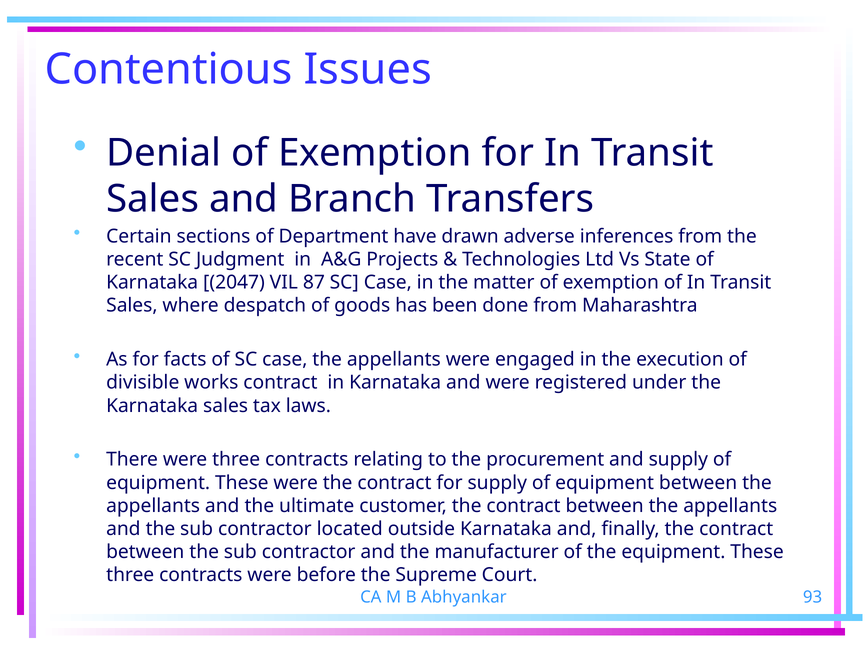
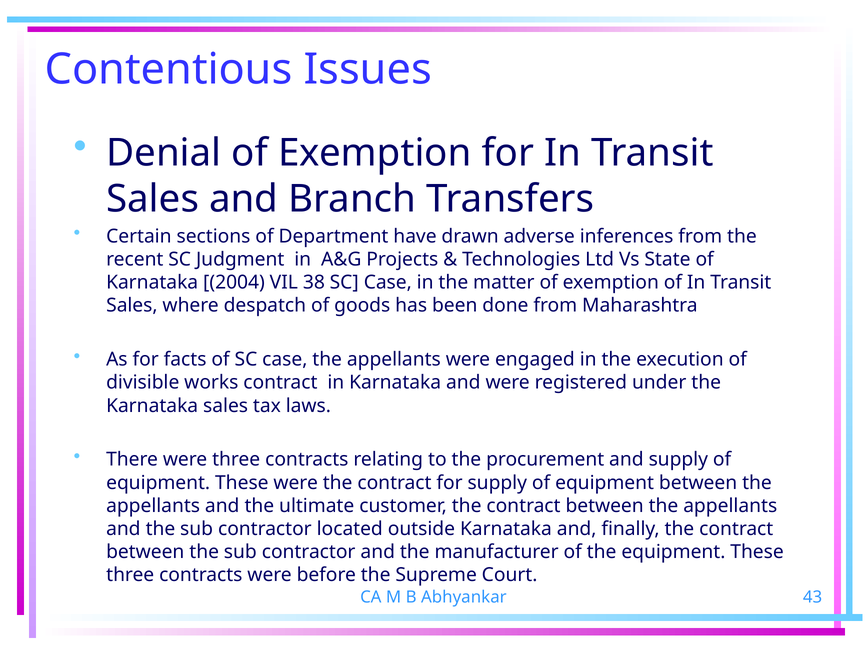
2047: 2047 -> 2004 (234, 283)
87: 87 -> 38 (314, 283)
93: 93 -> 43 (813, 598)
